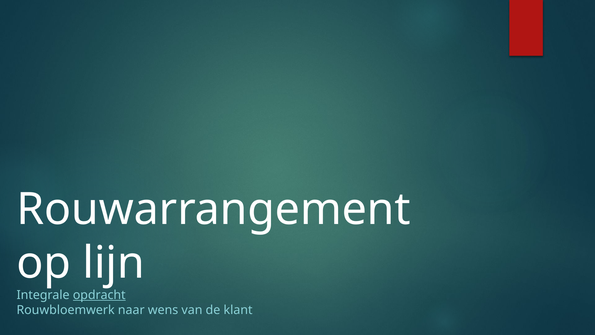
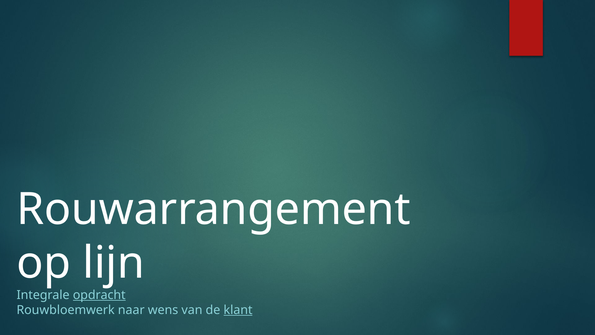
klant underline: none -> present (238, 310)
